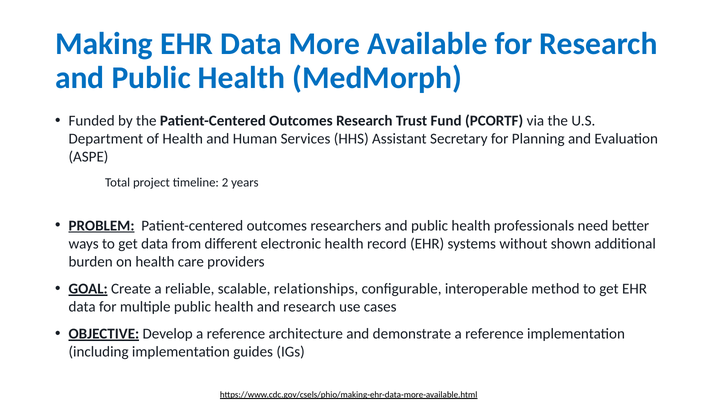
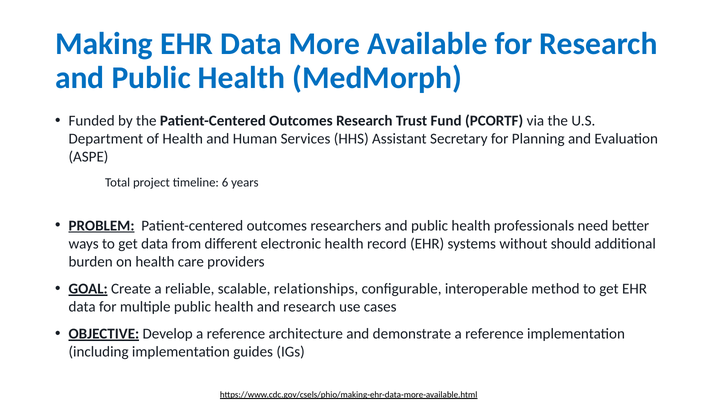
2: 2 -> 6 (225, 183)
shown: shown -> should (571, 244)
